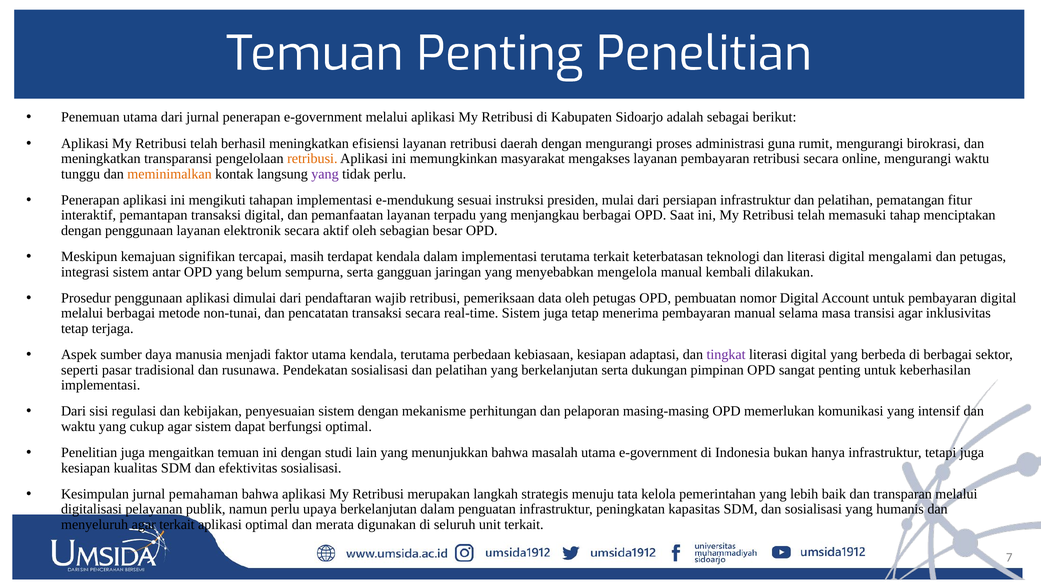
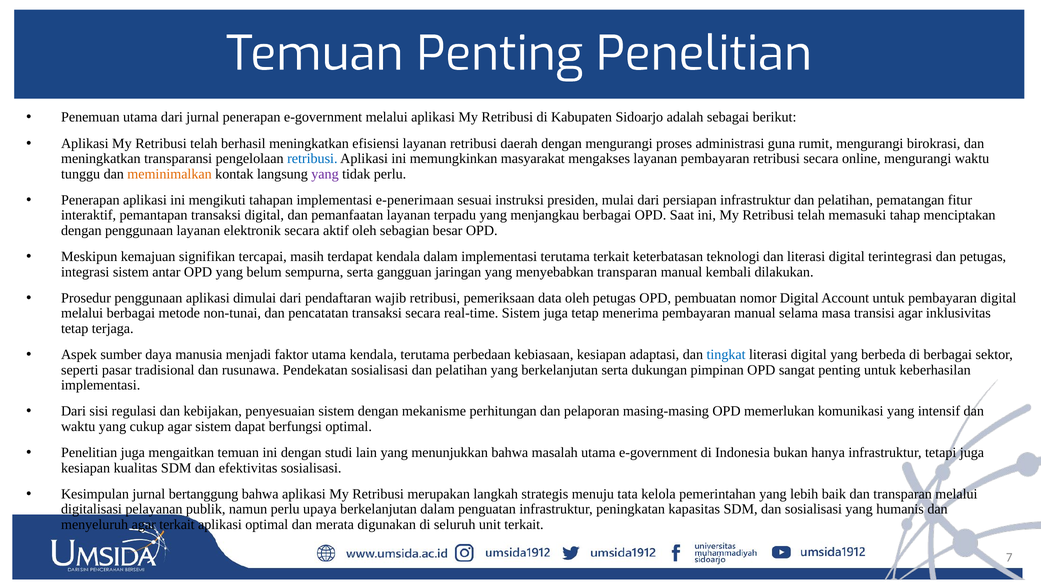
retribusi colour: orange -> blue (312, 159)
e-mendukung: e-mendukung -> e-penerimaan (415, 200)
mengalami: mengalami -> terintegrasi (900, 256)
menyebabkan mengelola: mengelola -> transparan (627, 272)
tingkat colour: purple -> blue (726, 354)
pemahaman: pemahaman -> bertanggung (204, 494)
